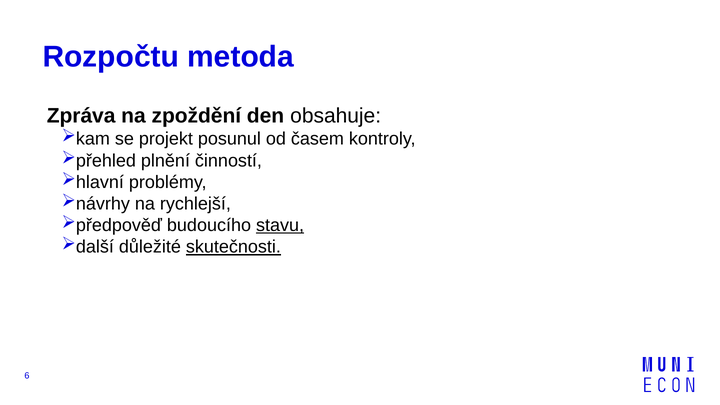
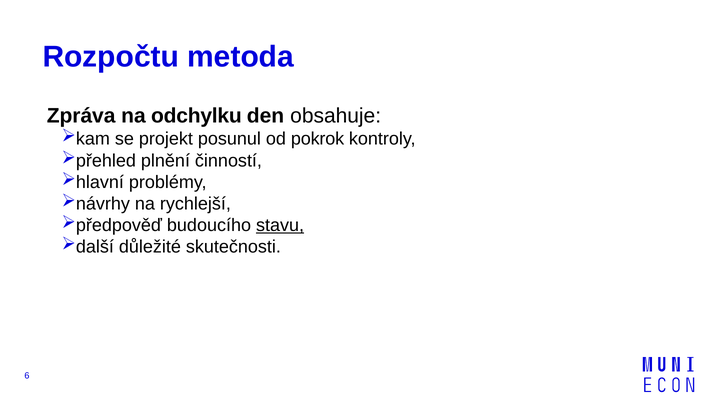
zpoždění: zpoždění -> odchylku (196, 116)
časem: časem -> pokrok (318, 139)
skutečnosti underline: present -> none (233, 247)
